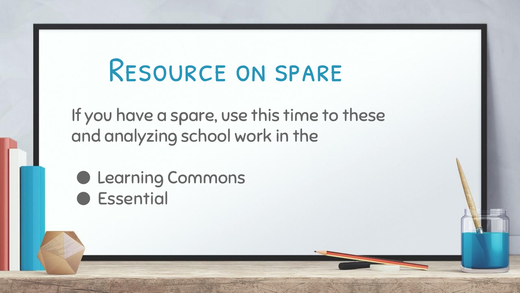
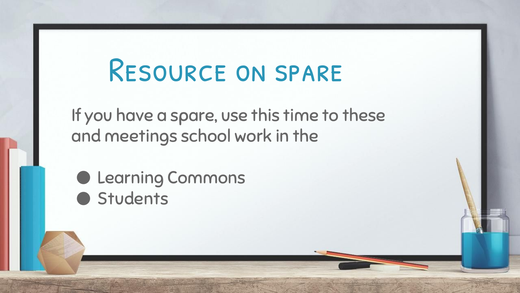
analyzing: analyzing -> meetings (141, 136)
Essential: Essential -> Students (133, 198)
